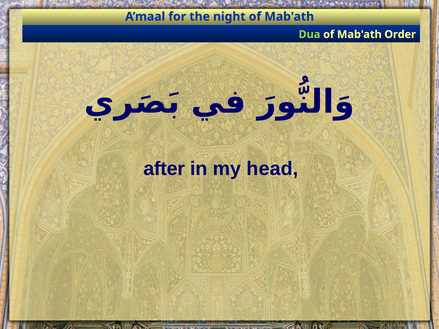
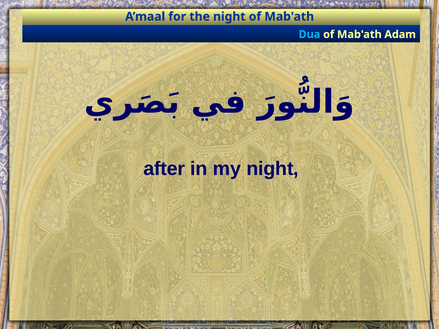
Dua colour: light green -> light blue (309, 34)
Order: Order -> Adam (400, 34)
my head: head -> night (273, 169)
